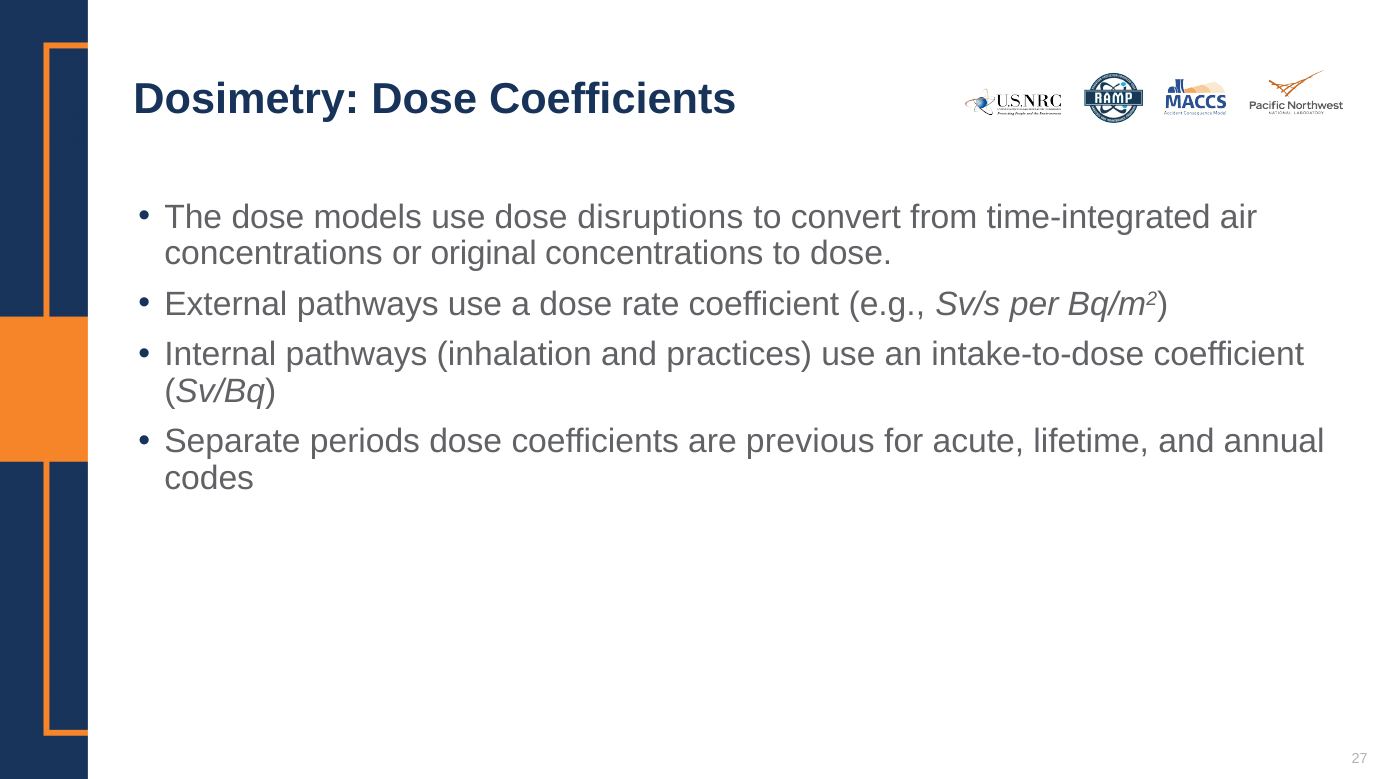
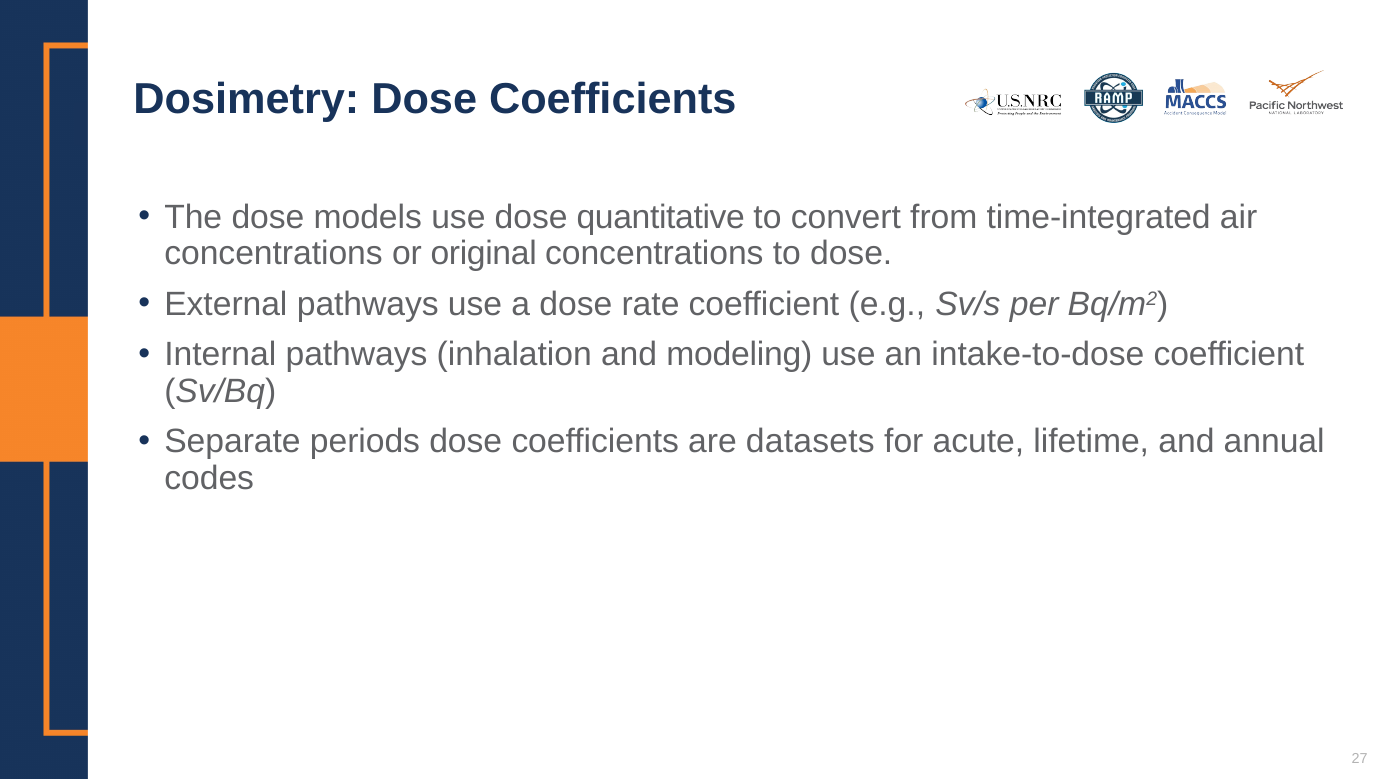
disruptions: disruptions -> quantitative (661, 217)
practices: practices -> modeling (739, 355)
previous: previous -> datasets (810, 442)
